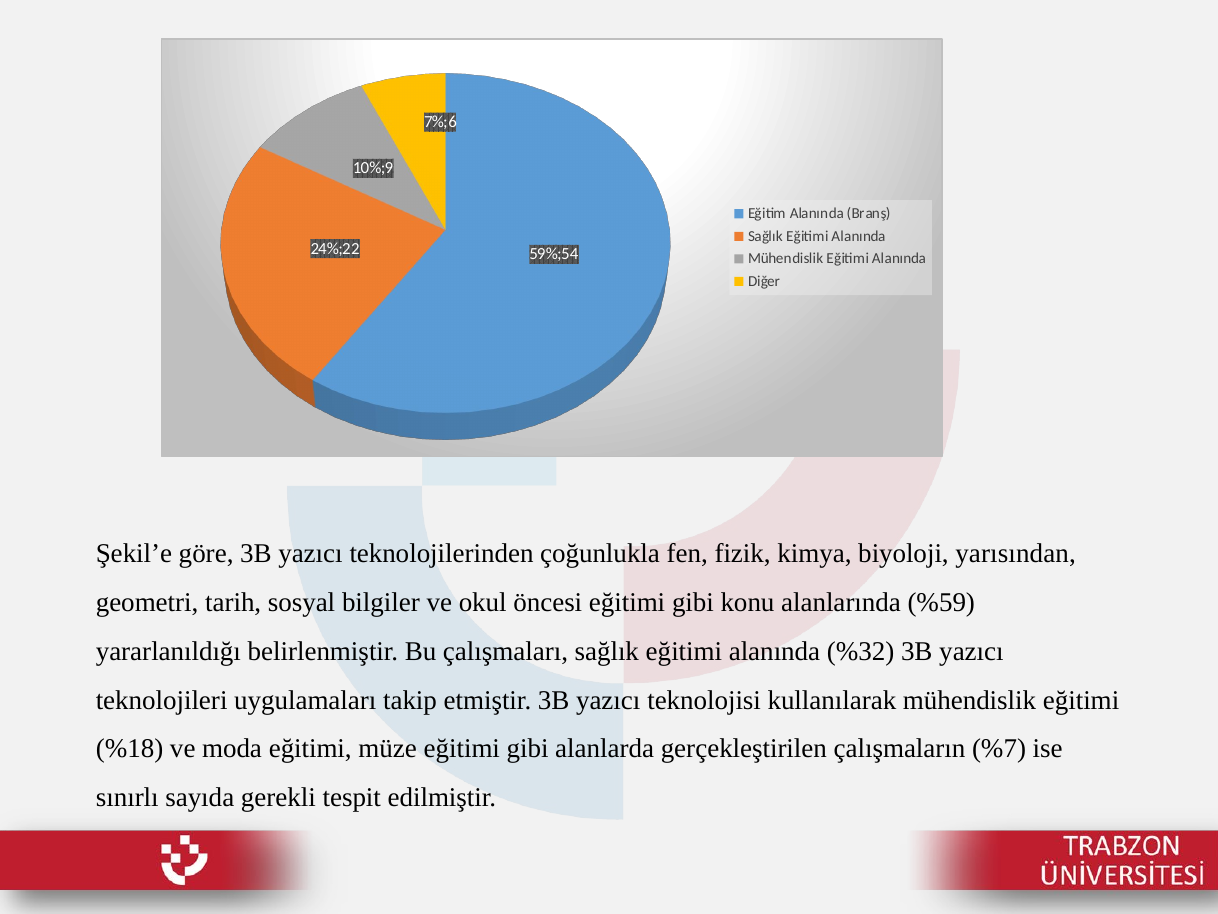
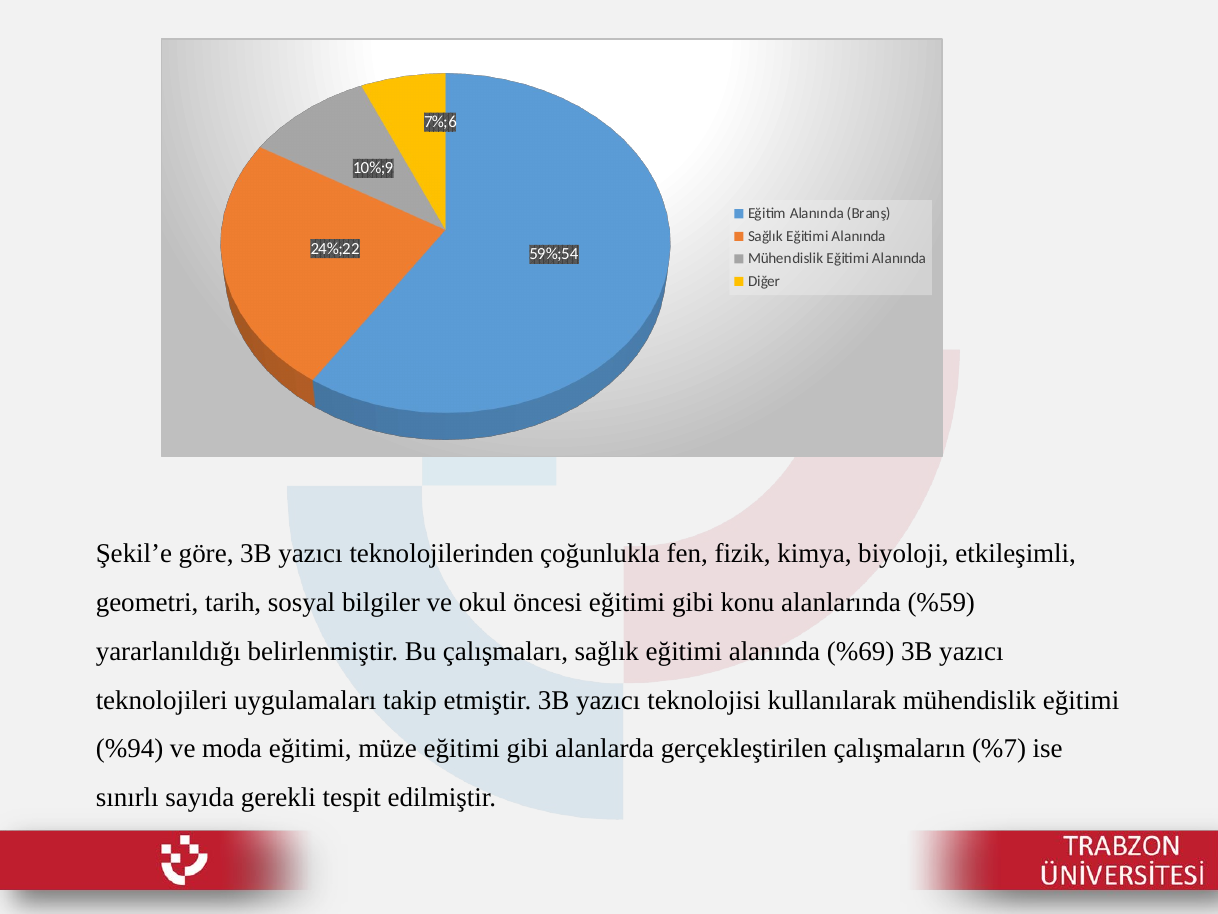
yarısından: yarısından -> etkileşimli (1016, 554)
%32: %32 -> %69 (861, 651)
%18: %18 -> %94 (130, 748)
